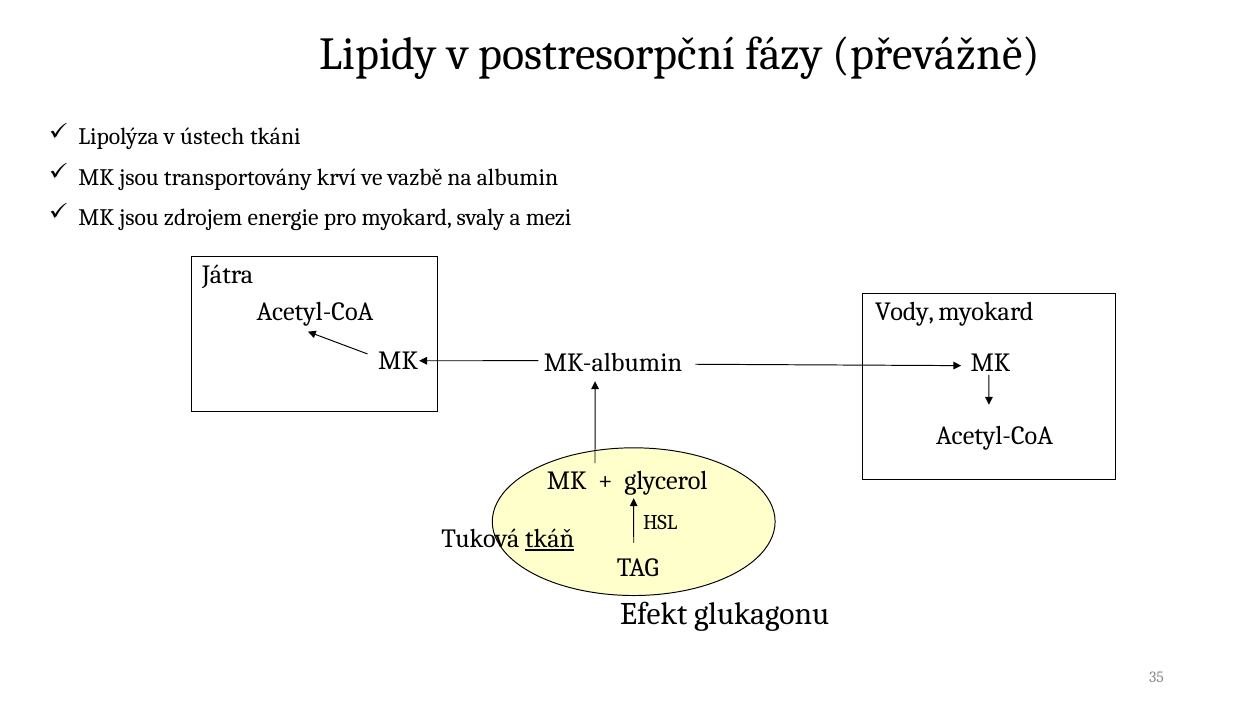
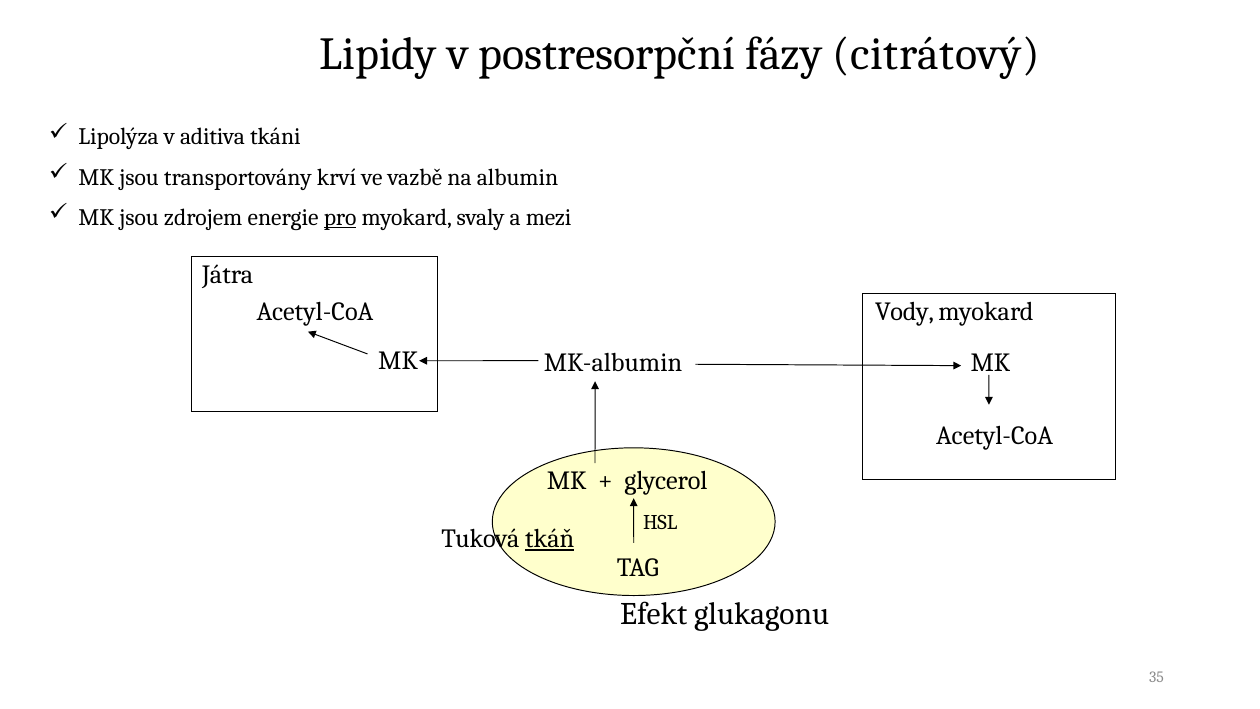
převážně: převážně -> citrátový (936, 54)
ústech: ústech -> aditiva (213, 137)
pro underline: none -> present (340, 217)
